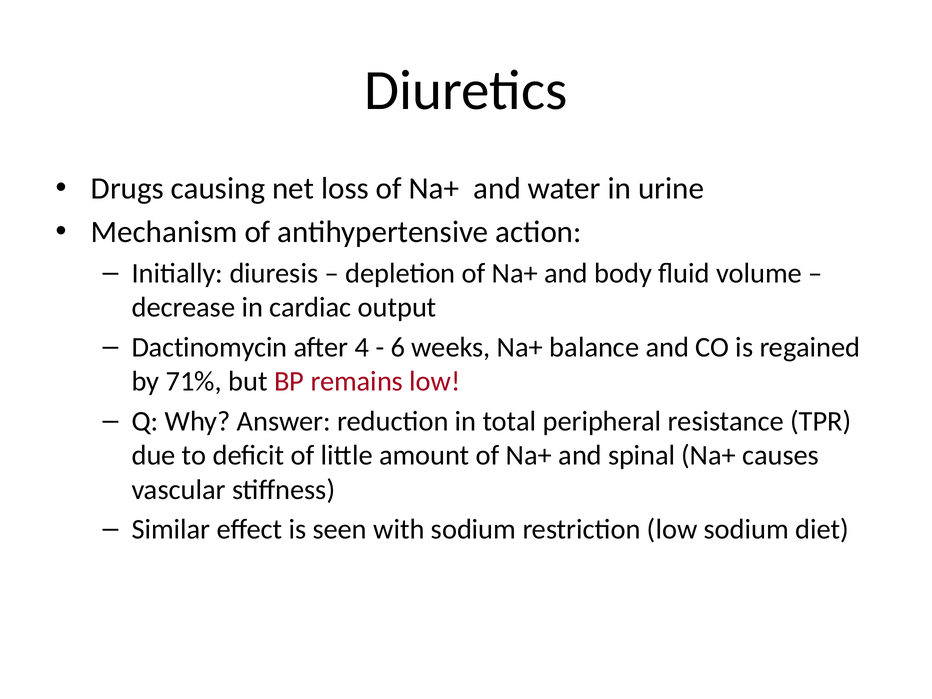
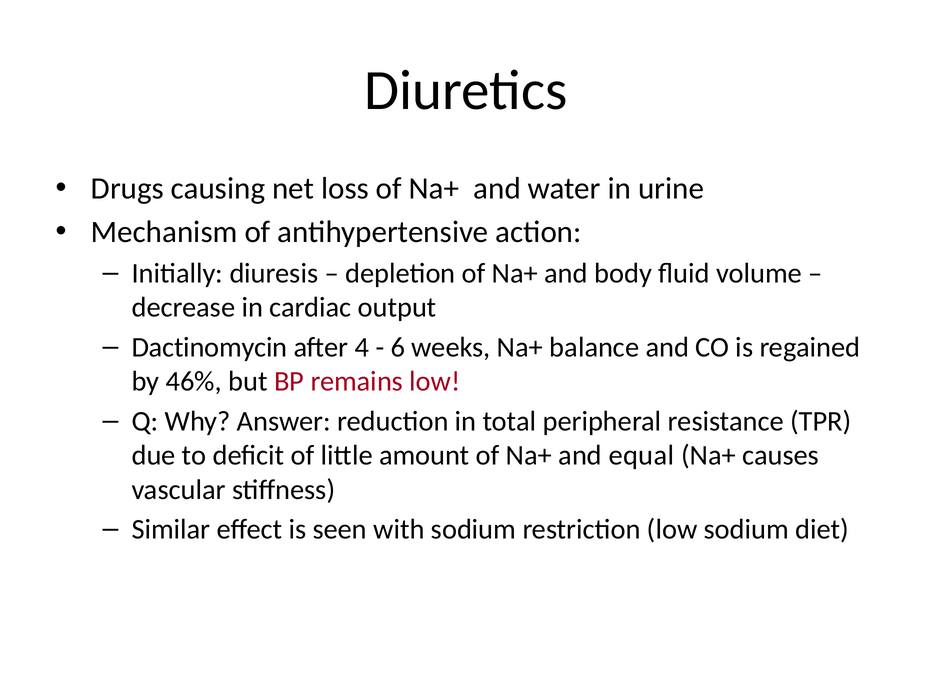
71%: 71% -> 46% (194, 381)
spinal: spinal -> equal (641, 455)
